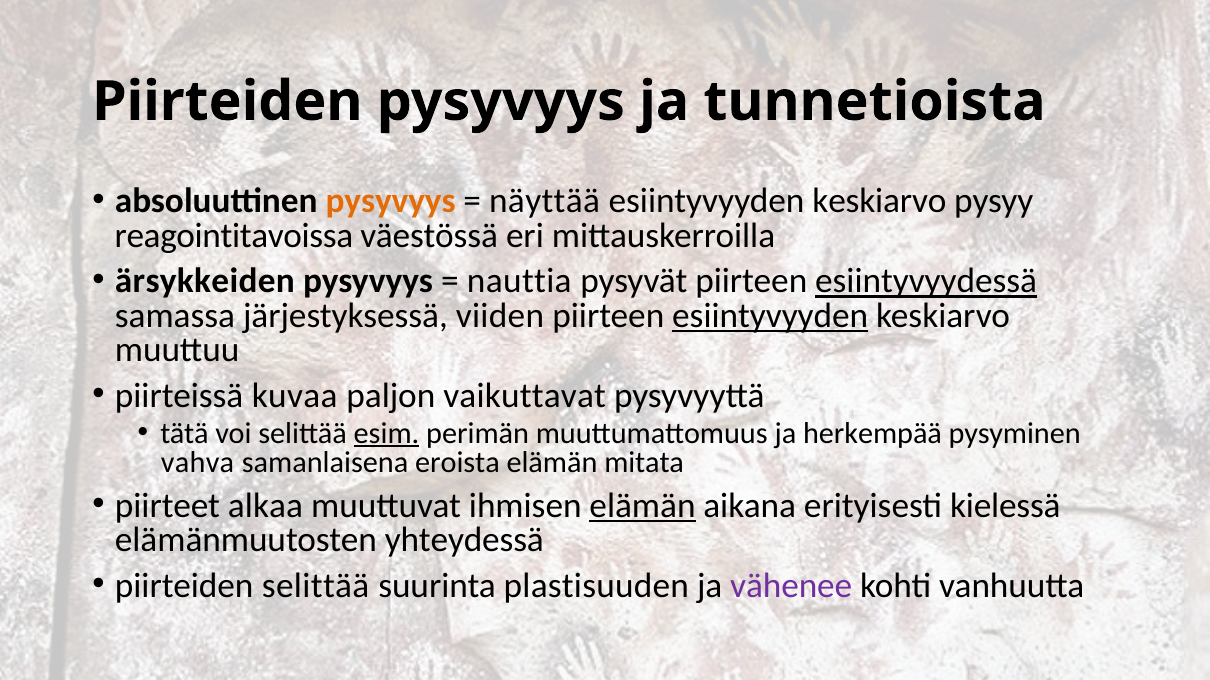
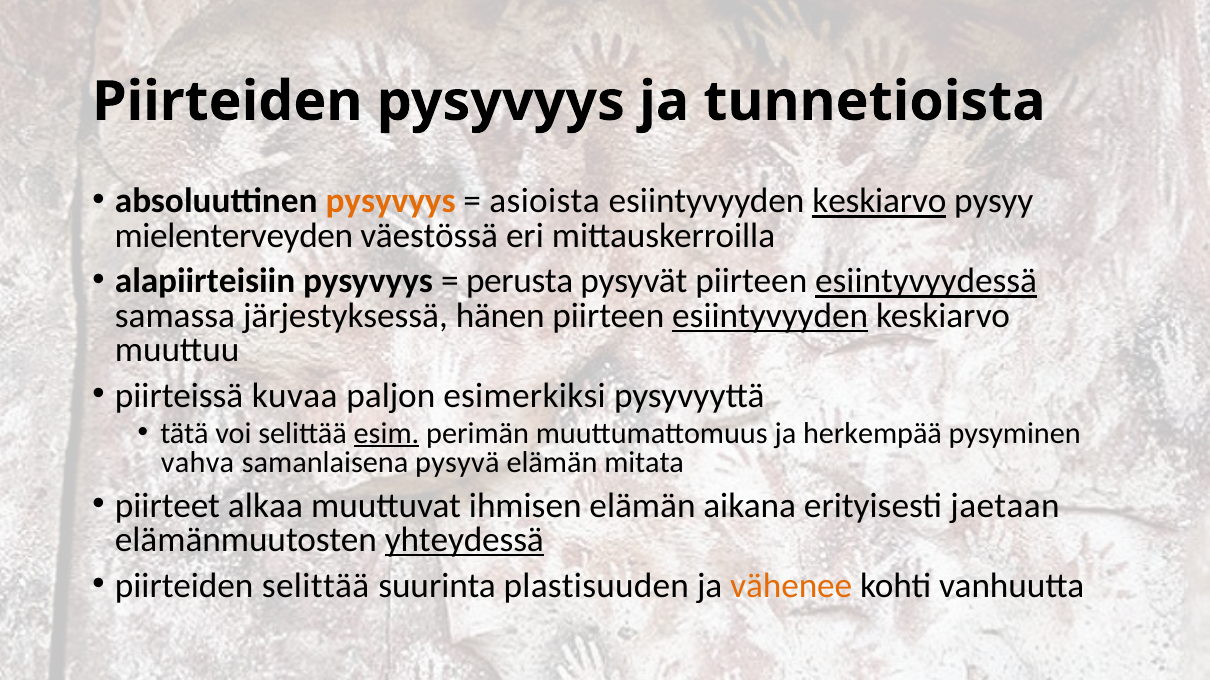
näyttää: näyttää -> asioista (545, 202)
keskiarvo underline: none -> present (879, 202)
reagointitavoissa: reagointitavoissa -> mielenterveyden (234, 236)
ärsykkeiden: ärsykkeiden -> alapiirteisiin (205, 282)
nauttia: nauttia -> perusta (520, 282)
viiden: viiden -> hänen (500, 316)
vaikuttavat: vaikuttavat -> esimerkiksi (525, 396)
eroista: eroista -> pysyvä (457, 463)
elämän underline: present -> none (643, 506)
kielessä: kielessä -> jaetaan (1005, 506)
yhteydessä underline: none -> present (464, 540)
vähenee colour: purple -> orange (791, 586)
